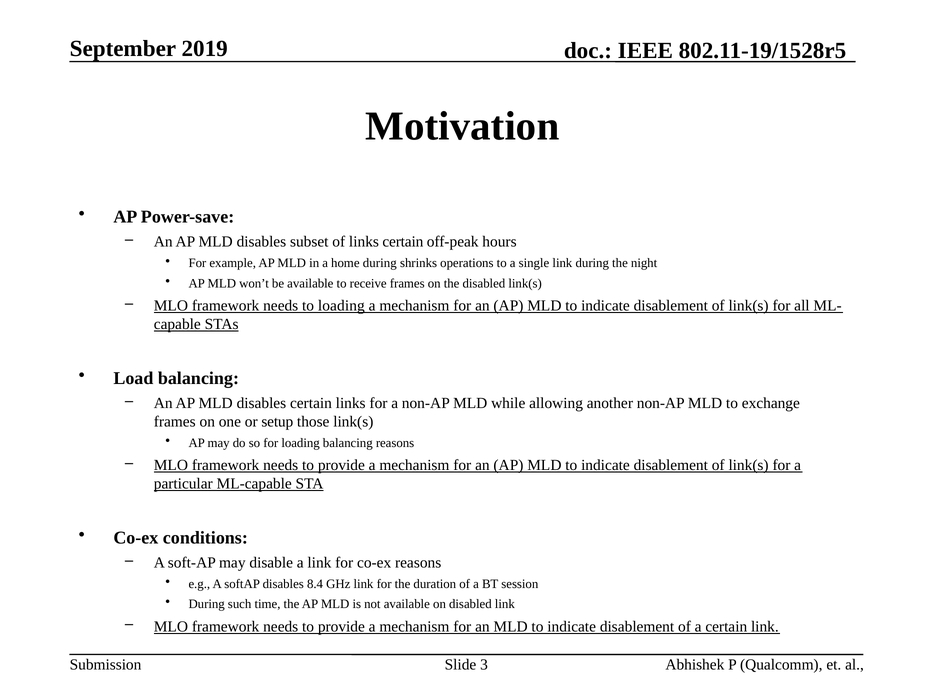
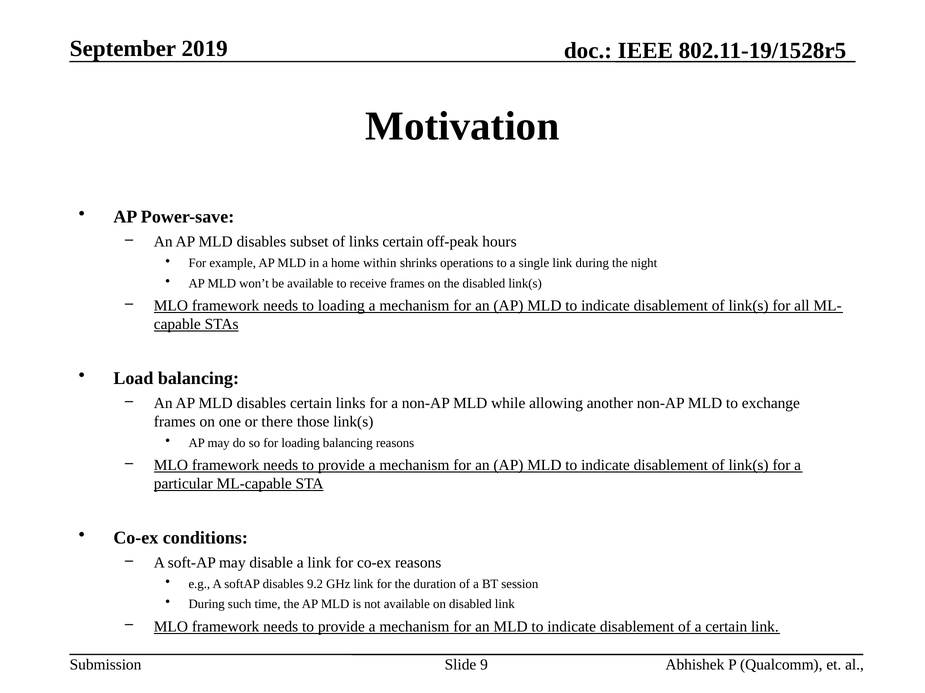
home during: during -> within (380, 264)
setup: setup -> there (277, 422)
8.4: 8.4 -> 9.2 (315, 585)
3: 3 -> 9 (484, 665)
